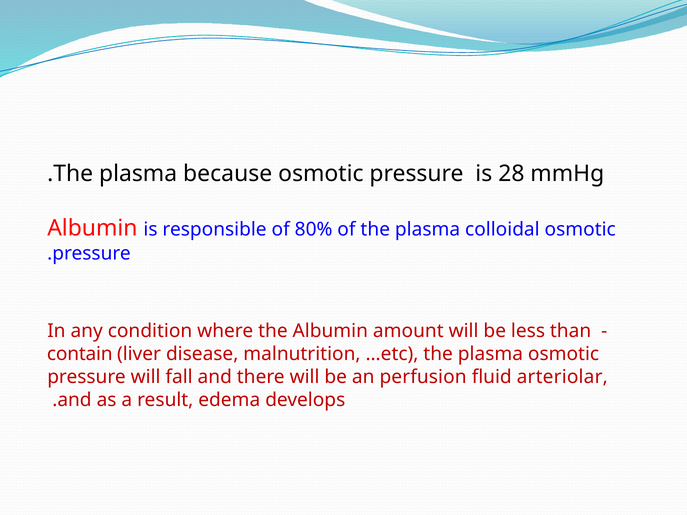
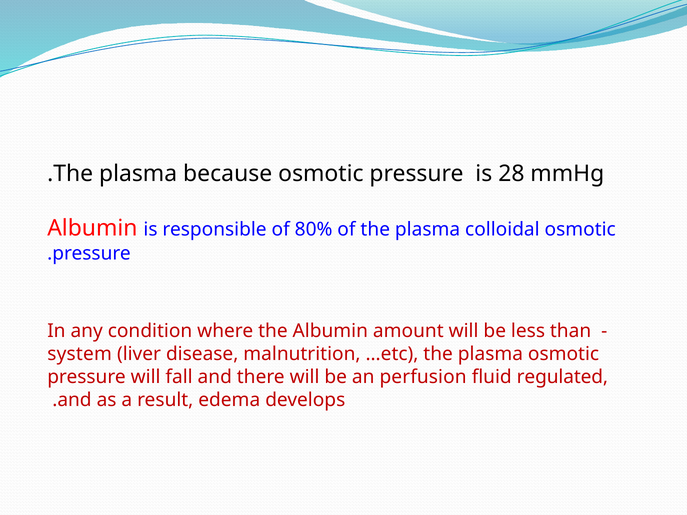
contain: contain -> system (80, 354)
arteriolar: arteriolar -> regulated (562, 377)
